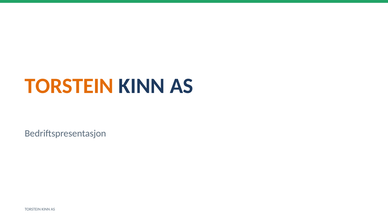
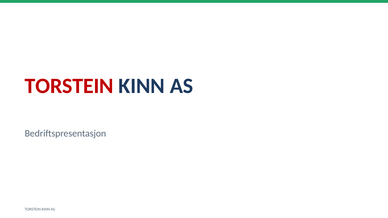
TORSTEIN colour: orange -> red (69, 86)
